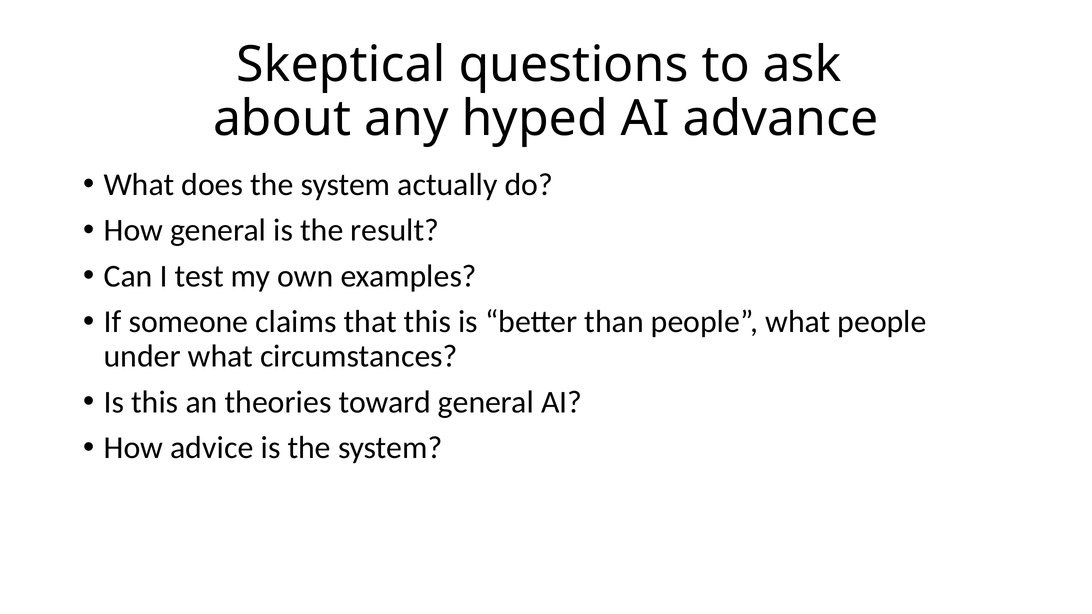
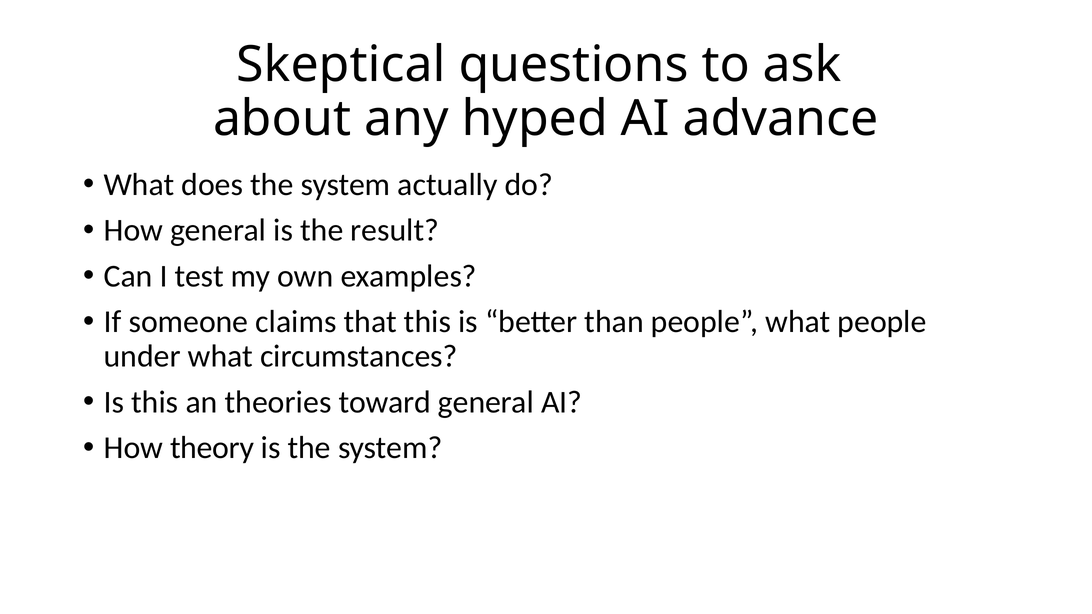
advice: advice -> theory (212, 448)
